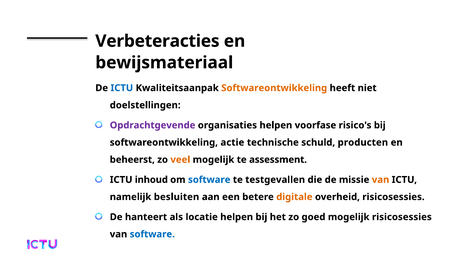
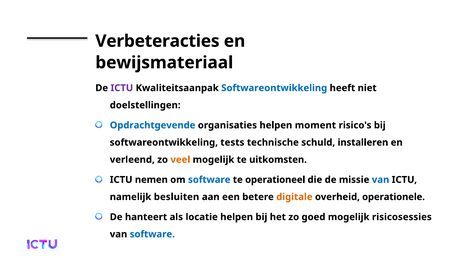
ICTU colour: blue -> purple (122, 88)
Softwareontwikkeling colour: orange -> blue (274, 88)
Opdrachtgevende colour: purple -> blue (153, 125)
voorfase: voorfase -> moment (315, 125)
actie: actie -> tests (232, 143)
producten: producten -> installeren (363, 143)
beheerst: beheerst -> verleend (132, 160)
assessment: assessment -> uitkomsten (278, 160)
inhoud: inhoud -> nemen (151, 180)
testgevallen: testgevallen -> operationeel (275, 180)
van colour: orange -> blue (381, 180)
overheid risicosessies: risicosessies -> operationele (394, 197)
